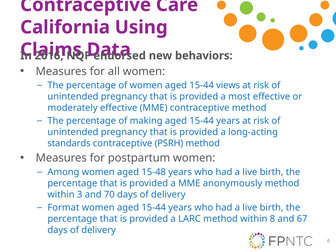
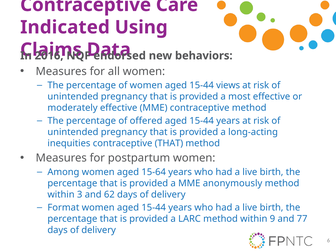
California: California -> Indicated (65, 27)
making: making -> offered (146, 121)
standards: standards -> inequities (69, 143)
contraceptive PSRH: PSRH -> THAT (169, 143)
15-48: 15-48 -> 15-64 (154, 172)
70: 70 -> 62 (109, 194)
8: 8 -> 9 (272, 219)
67: 67 -> 77 (302, 219)
